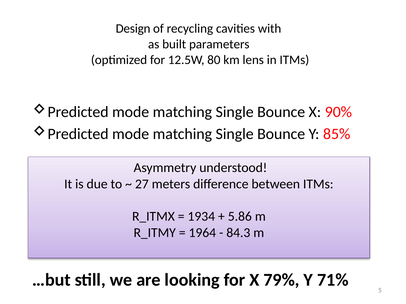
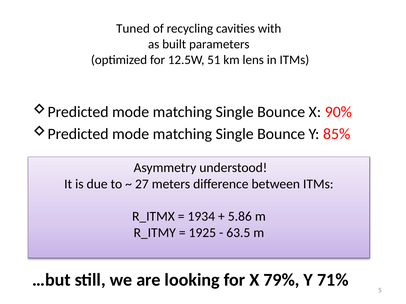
Design: Design -> Tuned (133, 29)
80: 80 -> 51 (214, 60)
1964: 1964 -> 1925 (202, 233)
84.3: 84.3 -> 63.5 (238, 233)
